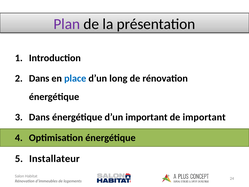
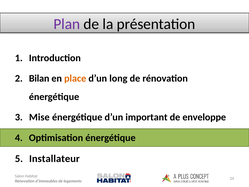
Dans: Dans -> Bilan (39, 78)
place colour: blue -> orange (75, 78)
Dans: Dans -> Mise (39, 117)
de important: important -> enveloppe (204, 117)
